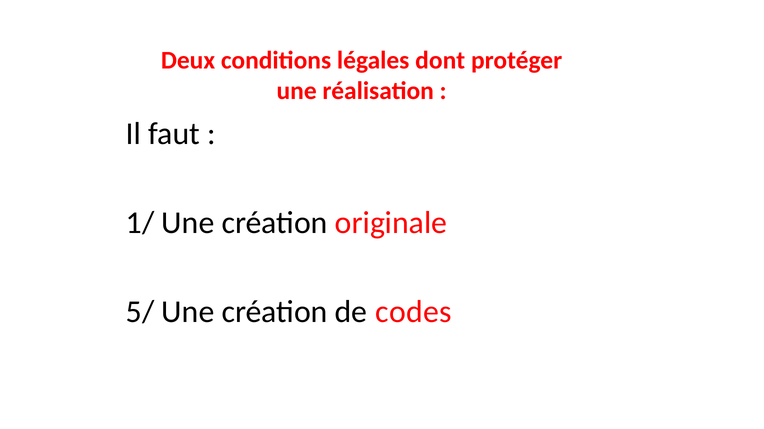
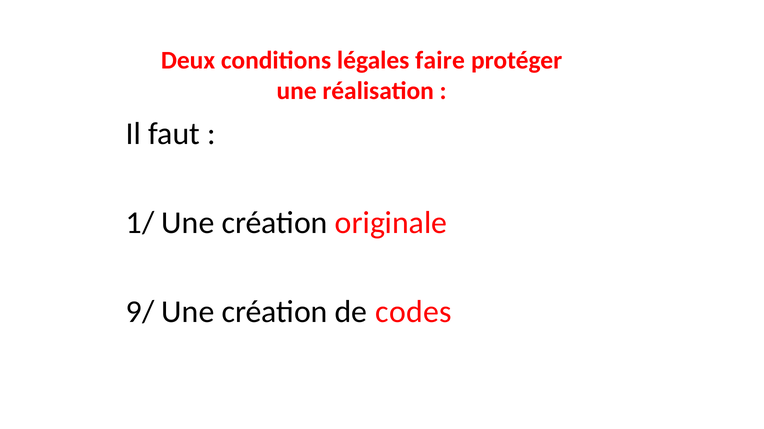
dont: dont -> faire (440, 60)
5/: 5/ -> 9/ (140, 312)
